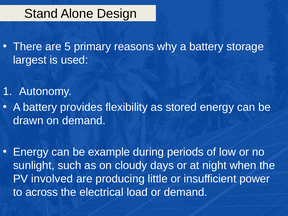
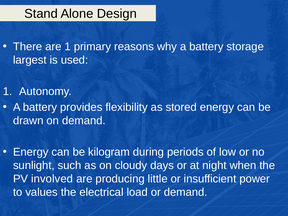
are 5: 5 -> 1 (68, 47)
example: example -> kilogram (109, 152)
across: across -> values (42, 192)
